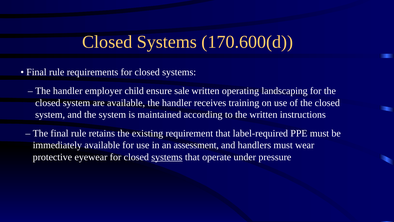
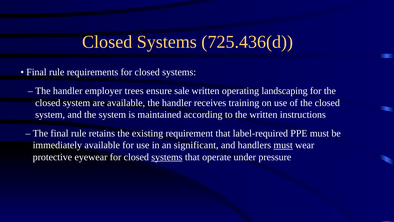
170.600(d: 170.600(d -> 725.436(d (247, 42)
child: child -> trees (134, 91)
assessment: assessment -> significant (196, 145)
must underline: none -> present (283, 145)
